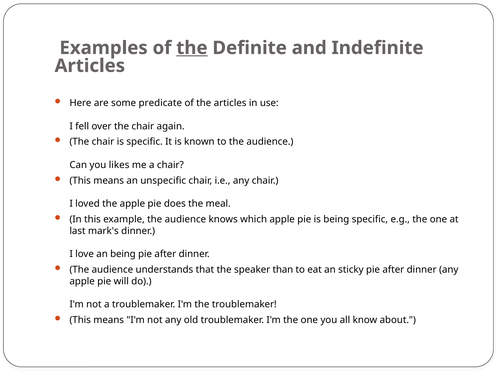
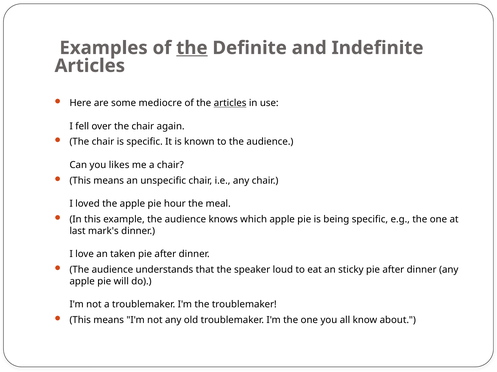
predicate: predicate -> mediocre (160, 103)
articles underline: none -> present (230, 103)
does: does -> hour (175, 204)
an being: being -> taken (123, 255)
than: than -> loud (283, 270)
